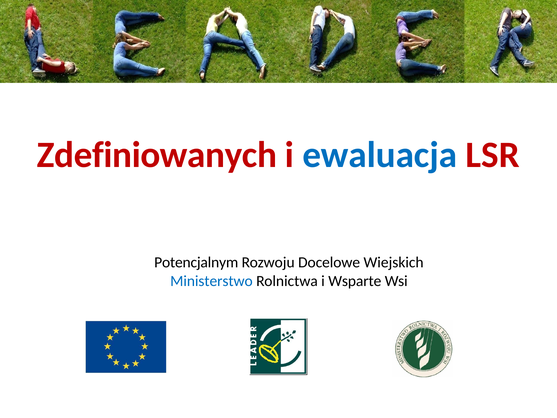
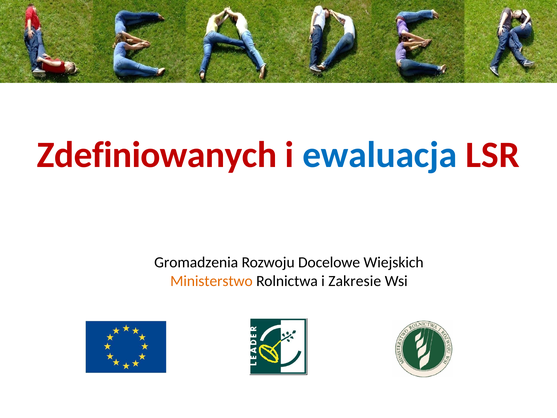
Potencjalnym: Potencjalnym -> Gromadzenia (196, 262)
Ministerstwo colour: blue -> orange (211, 281)
Wsparte: Wsparte -> Zakresie (355, 281)
